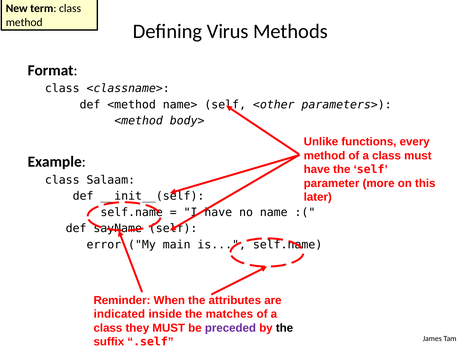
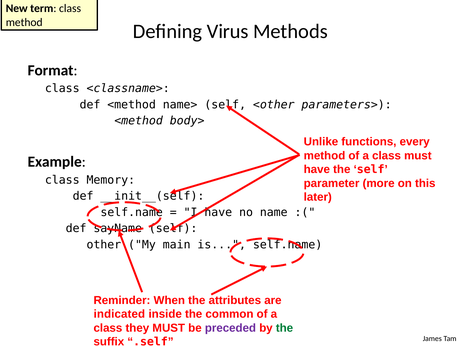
Salaam: Salaam -> Memory (111, 180)
error: error -> other (104, 244)
matches: matches -> common (229, 314)
the colour: black -> green (284, 328)
